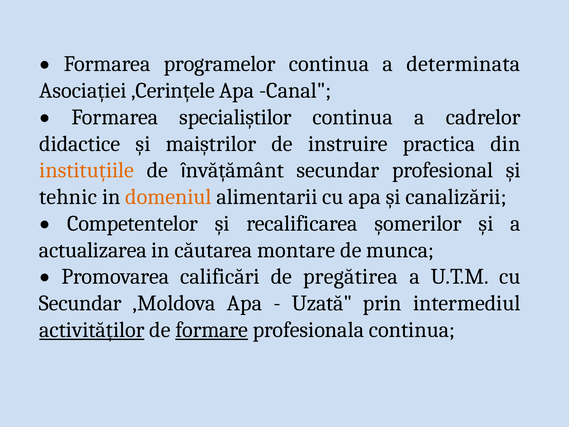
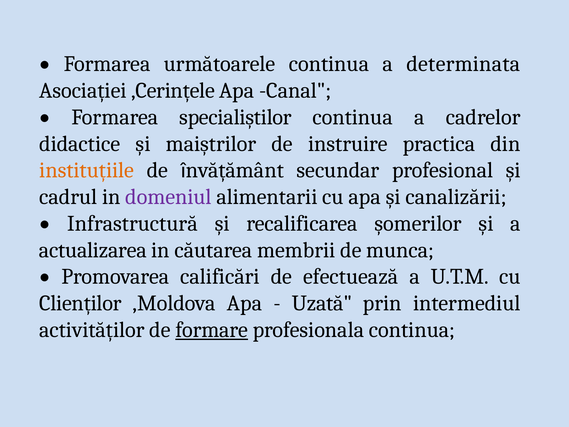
programelor: programelor -> următoarele (220, 64)
tehnic: tehnic -> cadrul (68, 197)
domeniul colour: orange -> purple (168, 197)
Competentelor: Competentelor -> Infrastructură (132, 223)
montare: montare -> membrii (296, 250)
pregătirea: pregătirea -> efectuează (351, 276)
Secundar: Secundar -> Clienților (80, 303)
activităților underline: present -> none (92, 330)
